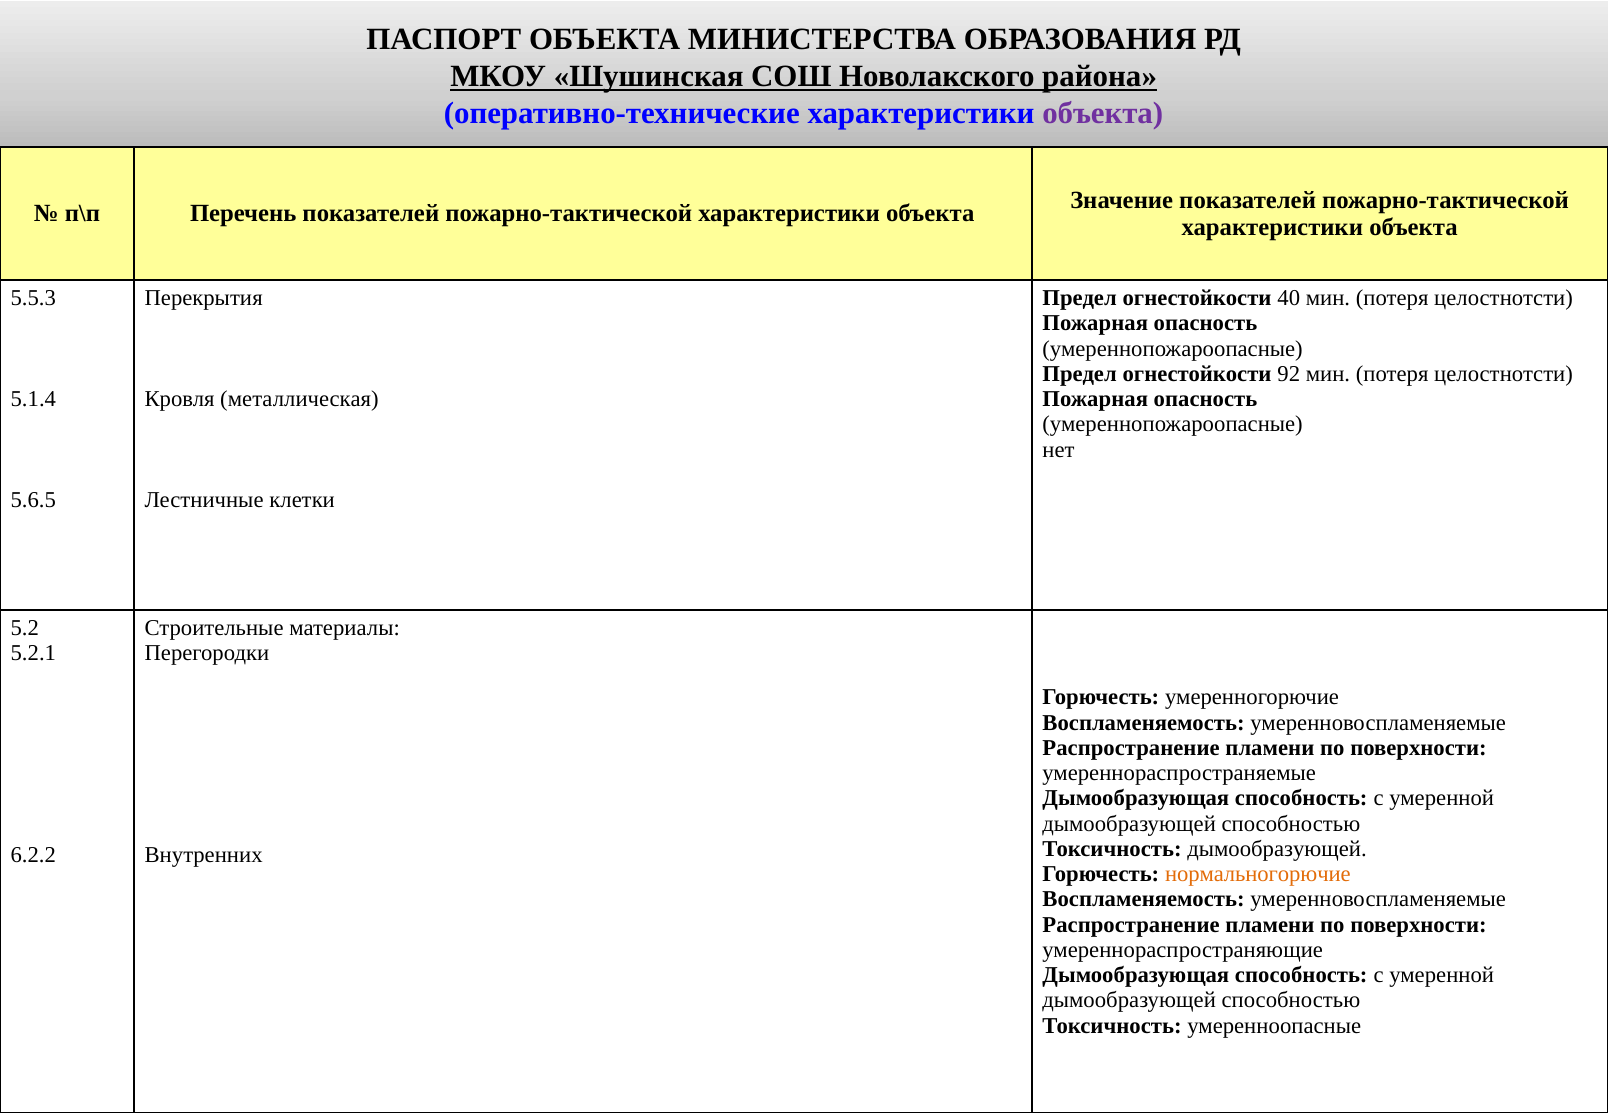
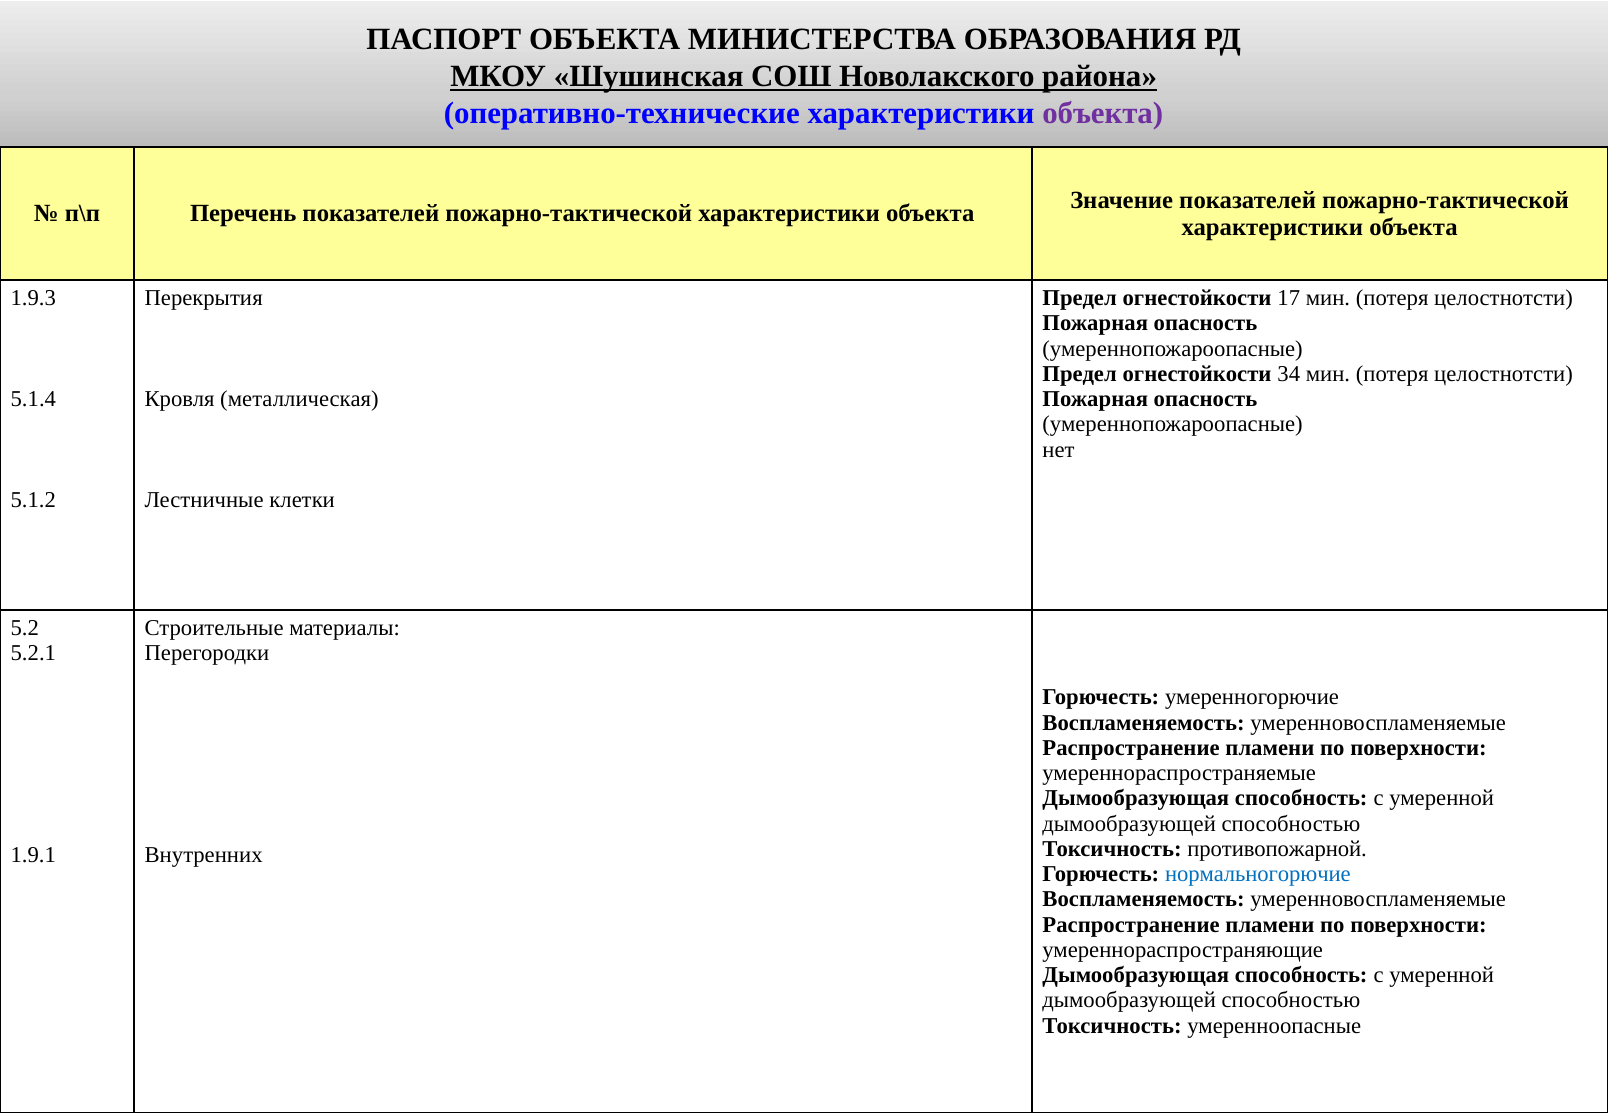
5.5.3: 5.5.3 -> 1.9.3 (33, 298)
40: 40 -> 17 (1289, 298)
92: 92 -> 34 (1289, 374)
5.6.5: 5.6.5 -> 5.1.2 (33, 500)
Токсичность дымообразующей: дымообразующей -> противопожарной (1277, 849)
6.2.2: 6.2.2 -> 1.9.1 (33, 855)
нормальногорючие colour: orange -> blue (1258, 874)
